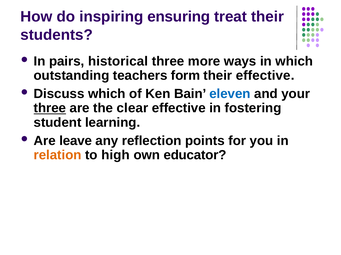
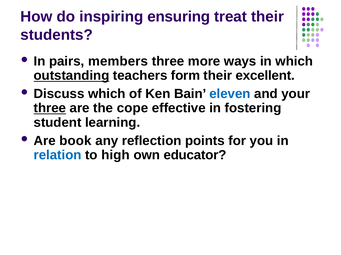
historical: historical -> members (118, 61)
outstanding underline: none -> present (72, 76)
their effective: effective -> excellent (265, 76)
clear: clear -> cope (132, 108)
leave: leave -> book (76, 141)
relation colour: orange -> blue (58, 155)
